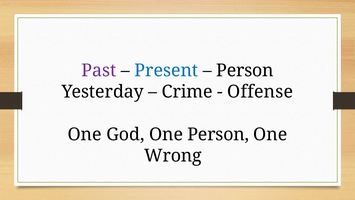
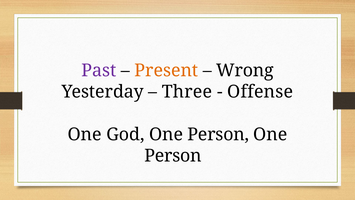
Present colour: blue -> orange (166, 70)
Person: Person -> Wrong (245, 70)
Crime: Crime -> Three (187, 92)
Wrong: Wrong -> Person (173, 156)
